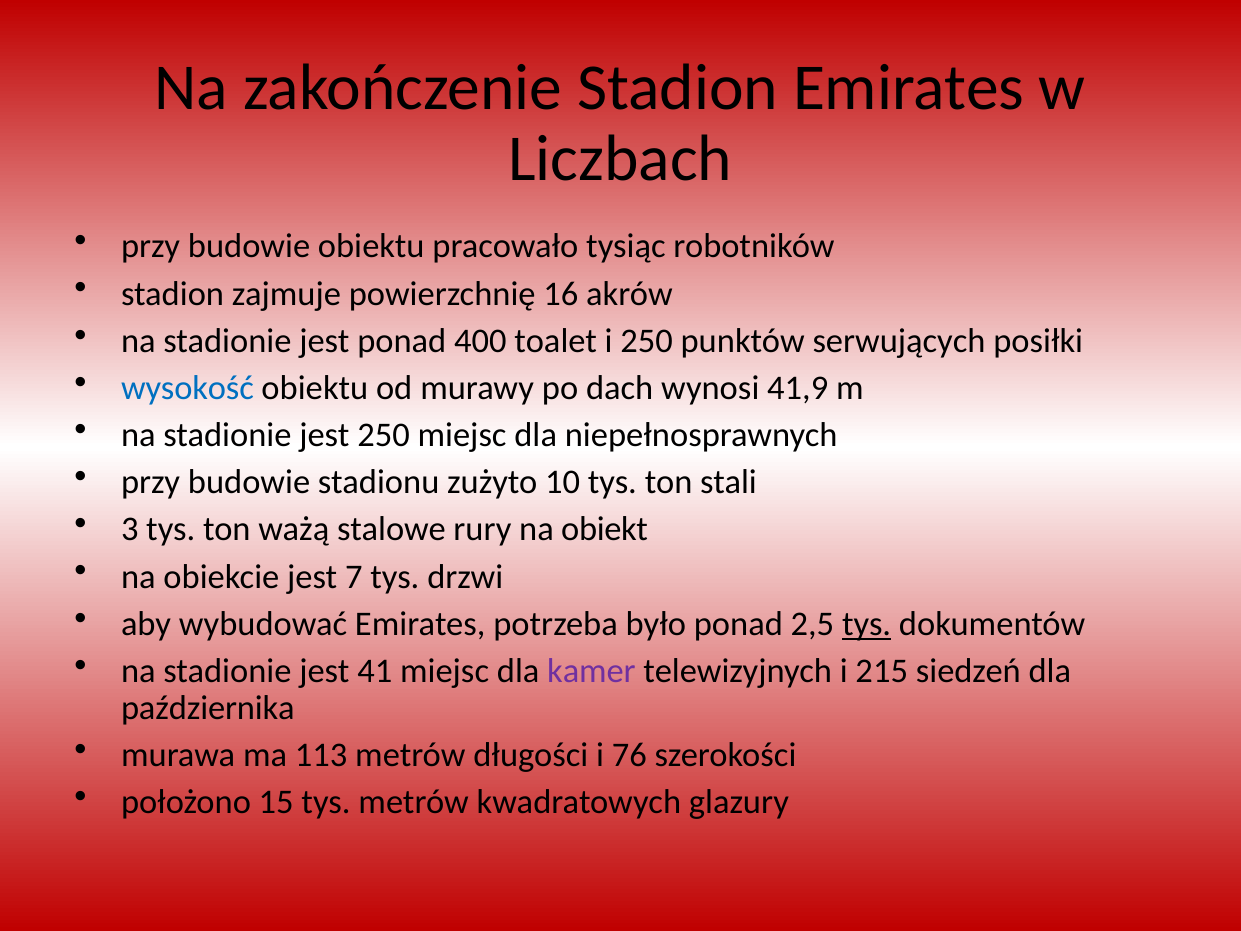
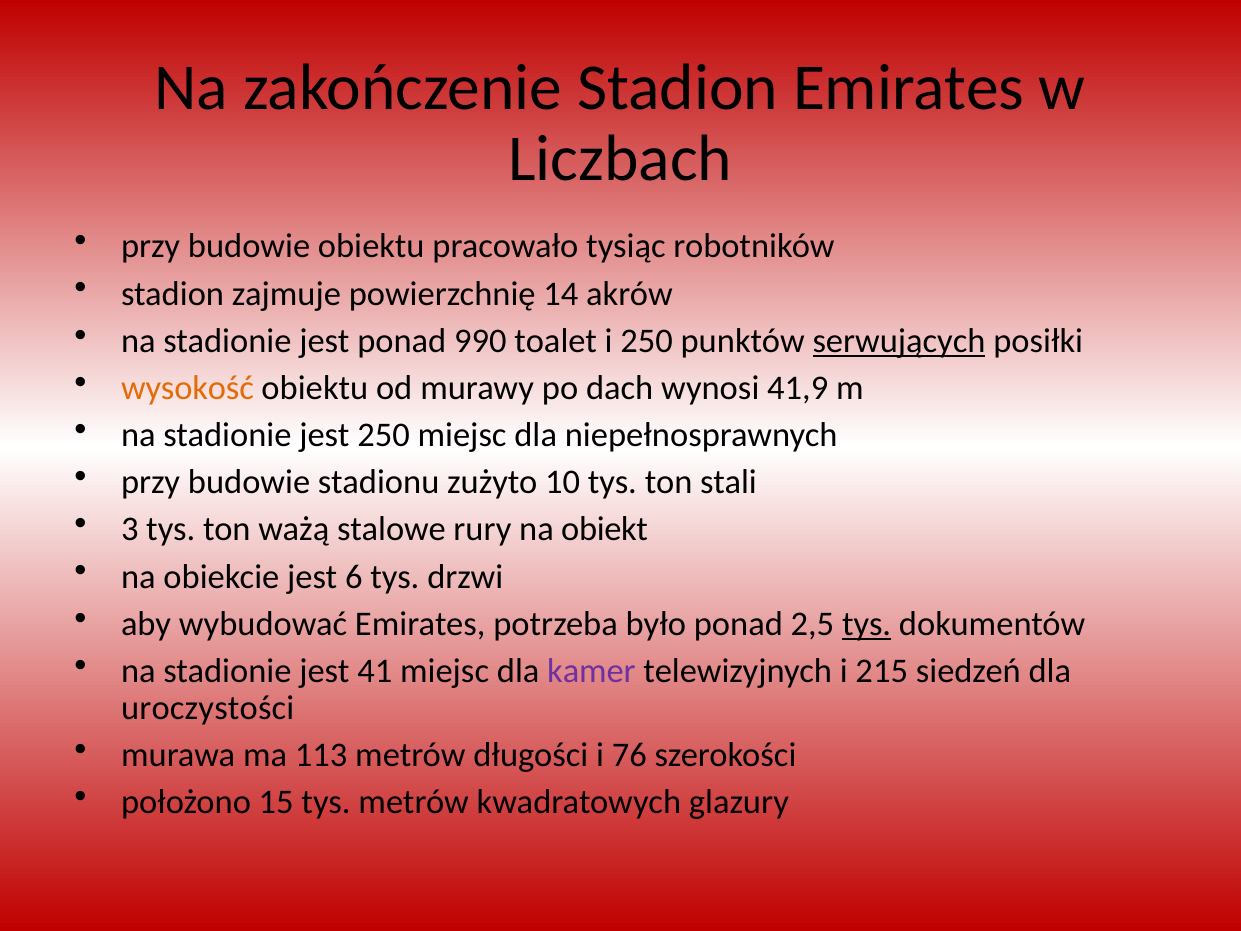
16: 16 -> 14 (561, 294)
400: 400 -> 990 (480, 341)
serwujących underline: none -> present (899, 341)
wysokość colour: blue -> orange (187, 388)
7: 7 -> 6 (354, 577)
października: października -> uroczystości (208, 708)
